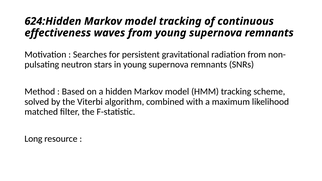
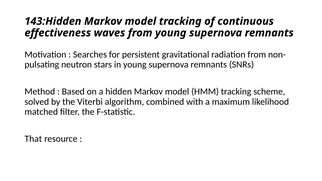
624:Hidden: 624:Hidden -> 143:Hidden (53, 21)
Long: Long -> That (33, 139)
